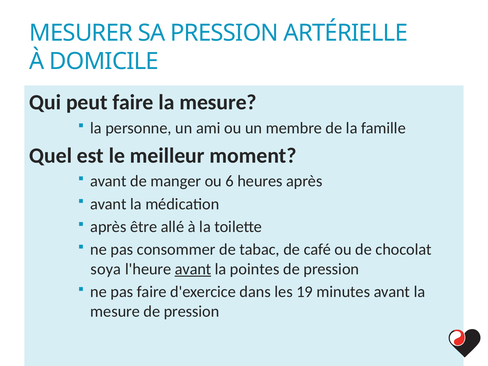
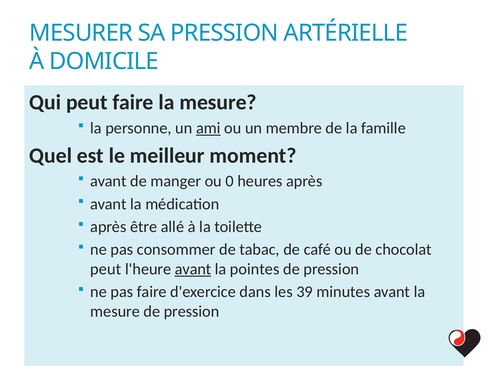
ami underline: none -> present (208, 128)
6: 6 -> 0 (230, 181)
soya: soya -> peut (106, 269)
19: 19 -> 39 (305, 292)
